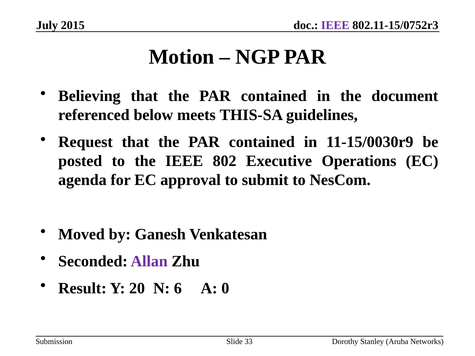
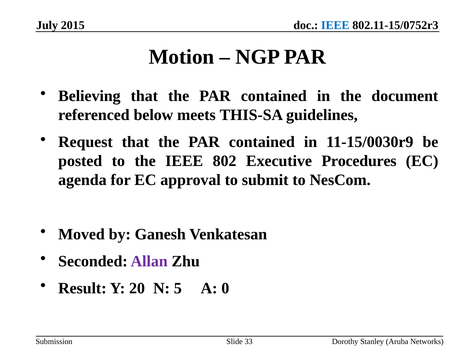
IEEE colour: purple -> blue (335, 25)
Operations: Operations -> Procedures (359, 161)
6: 6 -> 5 (178, 289)
